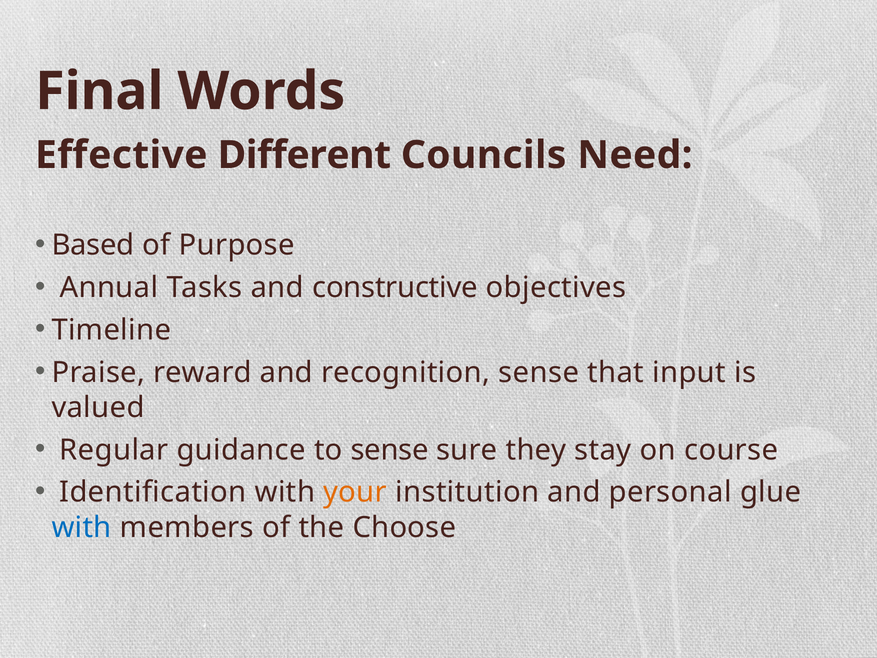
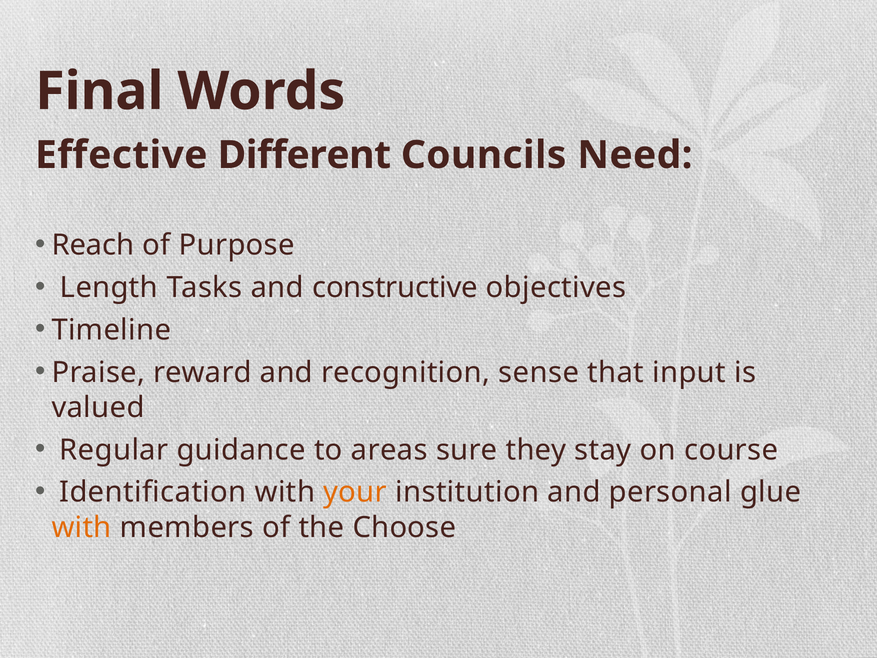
Based: Based -> Reach (93, 245)
Annual: Annual -> Length (109, 287)
to sense: sense -> areas (389, 450)
with colour: blue -> orange (81, 527)
